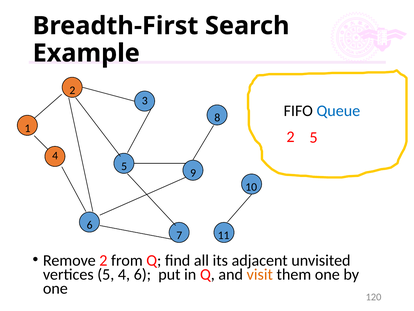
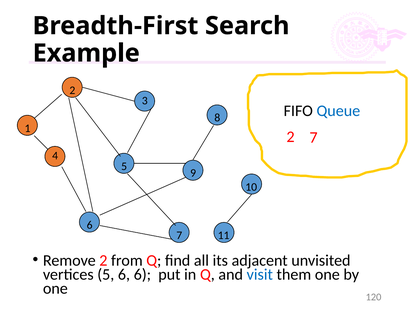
2 5: 5 -> 7 (313, 137)
5 4: 4 -> 6 (124, 274)
visit colour: orange -> blue (260, 274)
